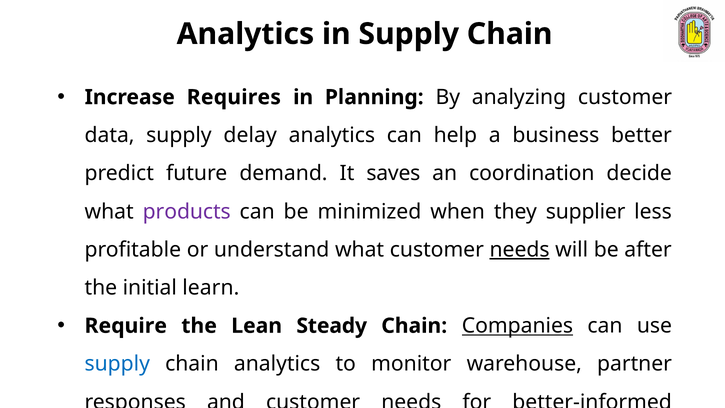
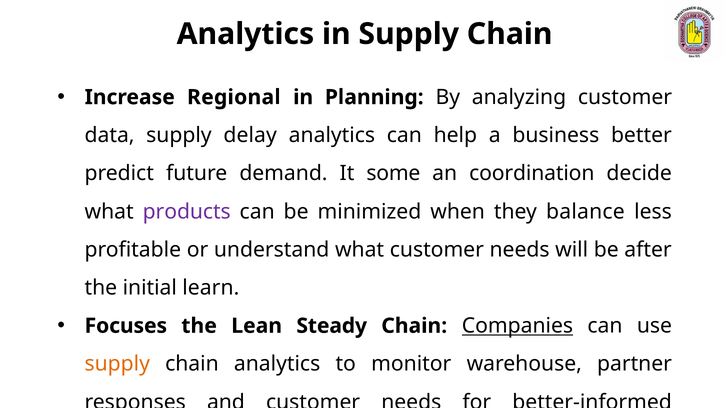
Requires: Requires -> Regional (234, 97)
saves: saves -> some (393, 173)
supplier: supplier -> balance (585, 211)
needs underline: present -> none (520, 250)
Require: Require -> Focuses (126, 326)
supply colour: blue -> orange (117, 364)
